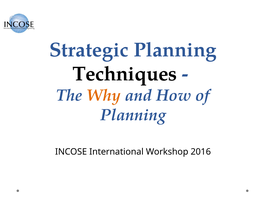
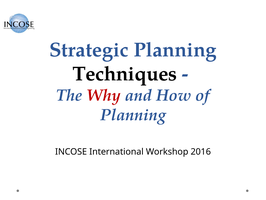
Why colour: orange -> red (104, 95)
